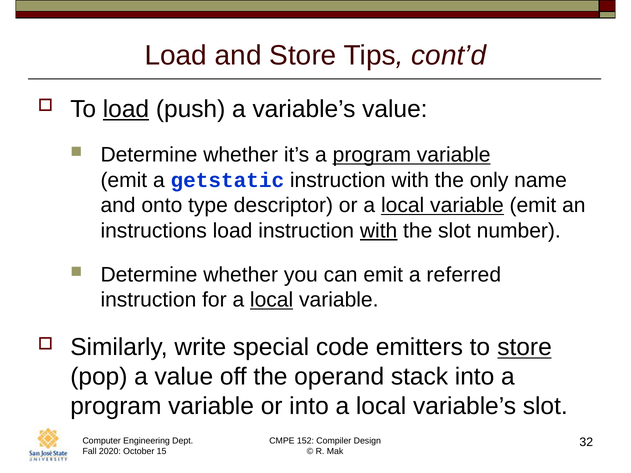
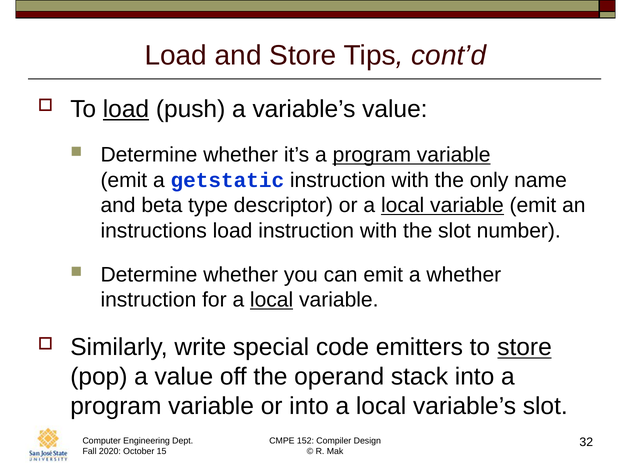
onto: onto -> beta (162, 206)
with underline: present -> none (379, 231)
a referred: referred -> whether (464, 275)
